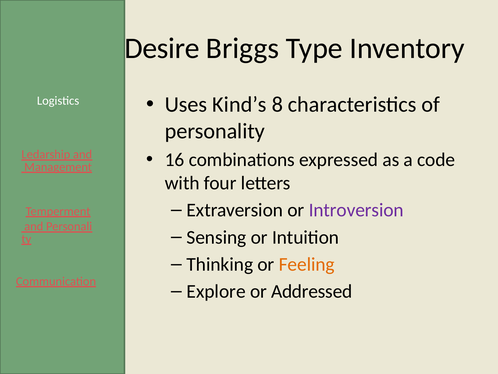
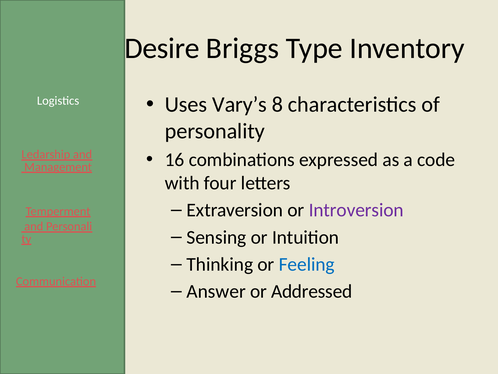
Kind’s: Kind’s -> Vary’s (240, 104)
Feeling colour: orange -> blue (307, 264)
Explore: Explore -> Answer (216, 291)
